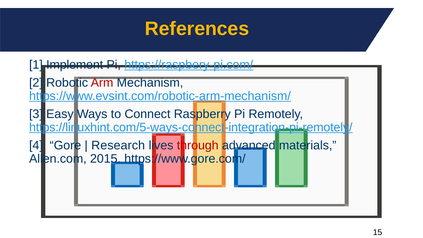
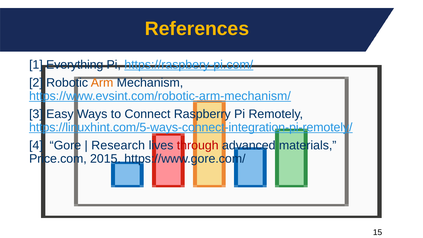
Implement: Implement -> Everything (75, 65)
Arm colour: red -> orange (102, 83)
Allen.com: Allen.com -> Price.com (58, 159)
